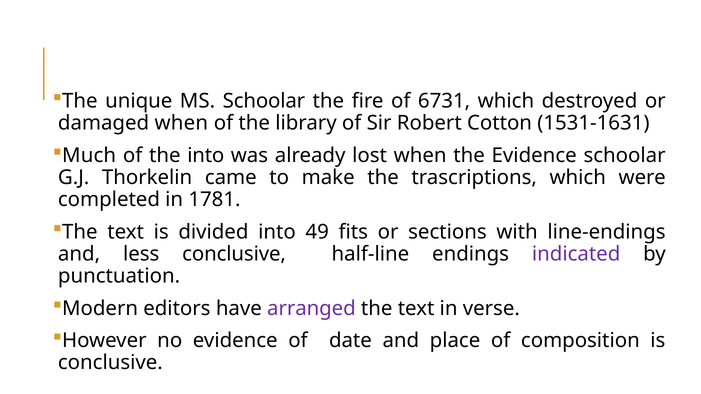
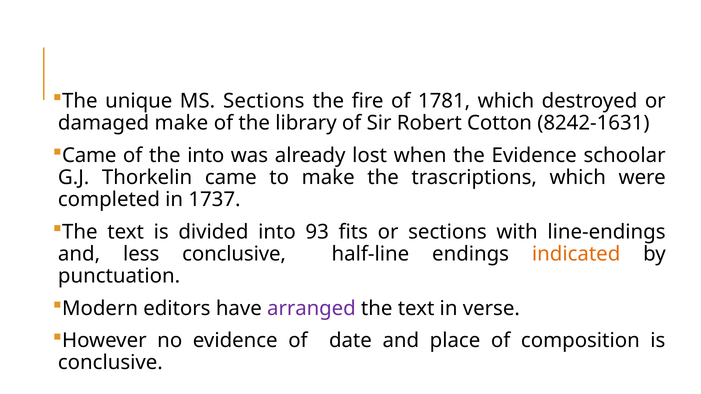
MS Schoolar: Schoolar -> Sections (264, 101)
6731: 6731 -> 1781 (444, 101)
damaged when: when -> make (181, 123)
1531-1631: 1531-1631 -> 8242-1631 (593, 123)
Much: Much -> Came (89, 156)
1781: 1781 -> 1737 (214, 200)
49: 49 -> 93 (317, 232)
indicated colour: purple -> orange (576, 254)
